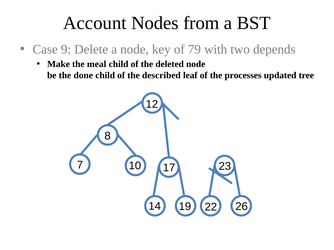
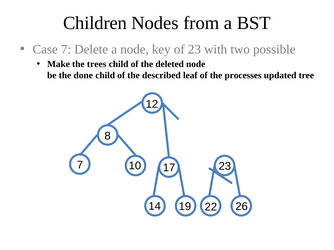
Account: Account -> Children (95, 23)
Case 9: 9 -> 7 (66, 49)
of 79: 79 -> 23 (194, 49)
depends: depends -> possible (274, 49)
meal: meal -> trees (97, 64)
